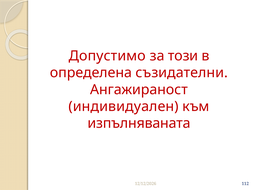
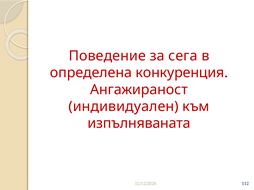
Допустимо: Допустимо -> Поведение (107, 56)
този: този -> сега (183, 56)
съзидателни: съзидателни -> конкуренция (182, 73)
